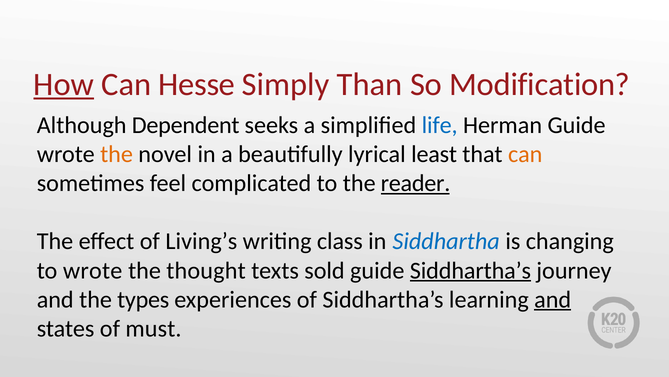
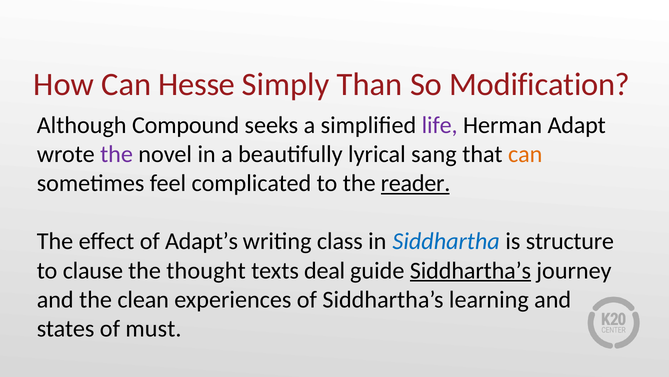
How underline: present -> none (64, 84)
Dependent: Dependent -> Compound (186, 125)
life colour: blue -> purple (440, 125)
Herman Guide: Guide -> Adapt (577, 125)
the colour: orange -> purple (117, 154)
least: least -> sang (434, 154)
Living’s: Living’s -> Adapt’s (201, 241)
changing: changing -> structure (570, 241)
to wrote: wrote -> clause (93, 270)
sold: sold -> deal (325, 270)
types: types -> clean (143, 299)
and underline: present -> none (553, 299)
